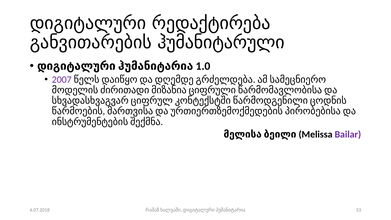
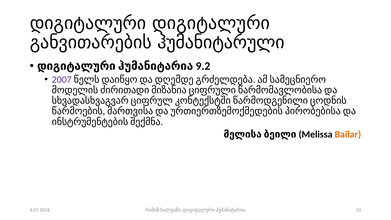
დიგიტალური რედაქტირება: რედაქტირება -> დიგიტალური (211, 23)
1.0: 1.0 -> 9.2 (203, 66)
Bailar colour: purple -> orange (348, 134)
